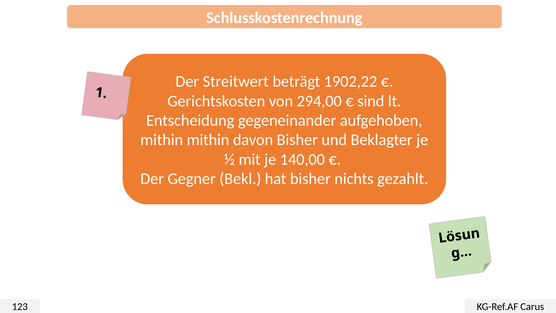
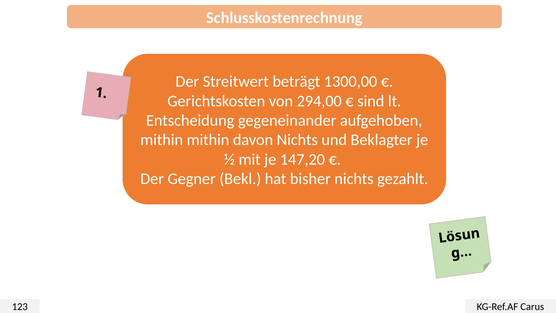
1902,22: 1902,22 -> 1300,00 (351, 81)
davon Bisher: Bisher -> Nichts (297, 140)
140,00: 140,00 -> 147,20 (302, 159)
